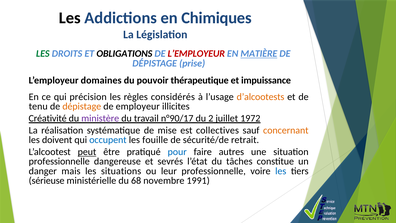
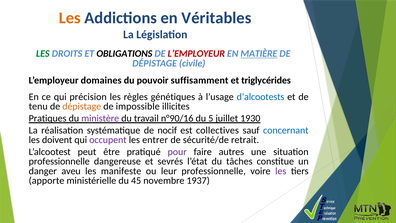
Les colour: black -> orange (70, 18)
Chimiques: Chimiques -> Véritables (216, 18)
prise: prise -> civile (192, 63)
thérapeutique: thérapeutique -> suffisamment (200, 80)
impuissance: impuissance -> triglycérides (266, 80)
considérés: considérés -> génétiques (173, 97)
d’alcootests colour: orange -> blue (261, 97)
employeur: employeur -> impossible (138, 106)
Créativité: Créativité -> Pratiques (48, 118)
n°90/17: n°90/17 -> n°90/16 (177, 118)
2: 2 -> 5 (211, 118)
1972: 1972 -> 1930 (250, 118)
mise: mise -> nocif (167, 130)
concernant colour: orange -> blue (286, 130)
occupent colour: blue -> purple (108, 140)
fouille: fouille -> entrer (155, 140)
peut underline: present -> none (87, 152)
pour colour: blue -> purple (177, 152)
mais: mais -> aveu (71, 171)
situations: situations -> manifeste (121, 171)
les colour: blue -> purple (281, 171)
sérieuse: sérieuse -> apporte (47, 180)
68: 68 -> 45 (136, 180)
1991: 1991 -> 1937 (198, 180)
